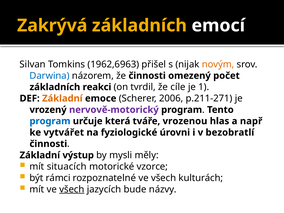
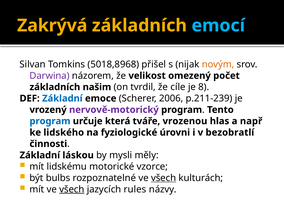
emocí colour: white -> light blue (218, 26)
1962,6963: 1962,6963 -> 5018,8968 (113, 64)
Darwina colour: blue -> purple (50, 76)
že činnosti: činnosti -> velikost (147, 76)
reakci: reakci -> našim (97, 87)
1: 1 -> 8 (204, 87)
Základní colour: orange -> blue (62, 98)
p.211-271: p.211-271 -> p.211-239 (209, 98)
vytvářet: vytvářet -> lidského (64, 132)
výstup: výstup -> láskou (78, 155)
situacích: situacích -> lidskému (67, 167)
rámci: rámci -> bulbs (58, 178)
všech underline: none -> present (164, 178)
bude: bude -> rules (135, 189)
